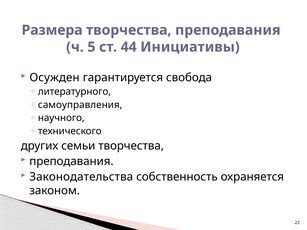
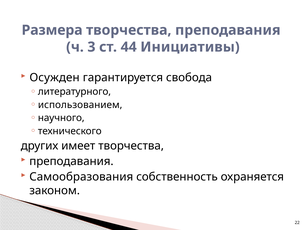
5: 5 -> 3 (91, 47)
самоуправления: самоуправления -> использованием (80, 105)
семьи: семьи -> имеет (78, 146)
Законодательства: Законодательства -> Самообразования (81, 177)
